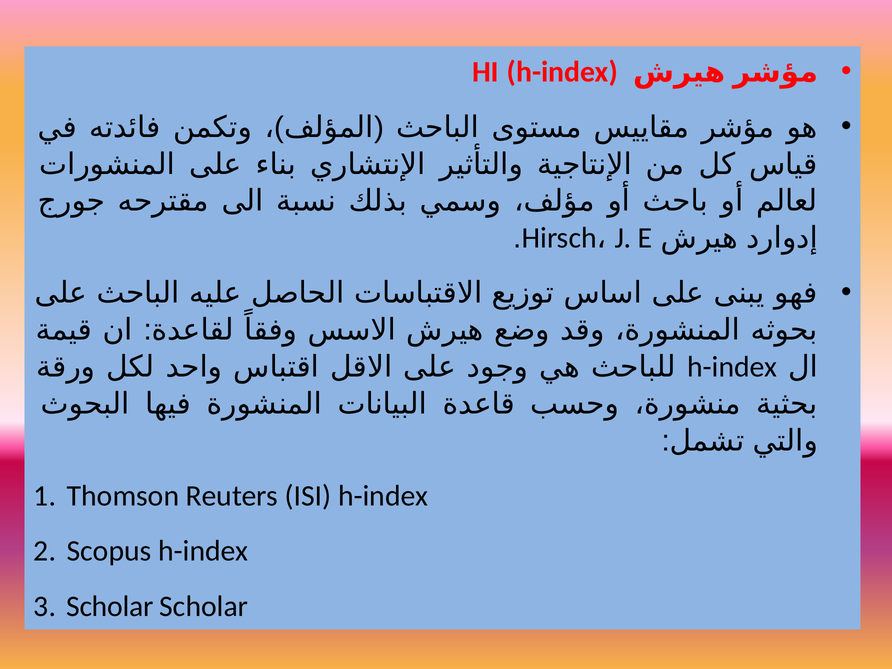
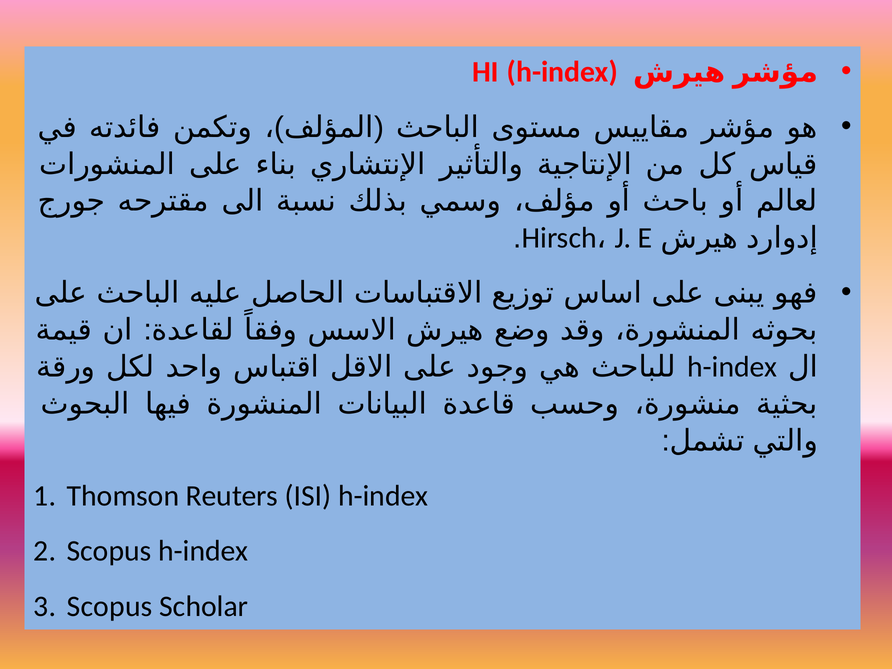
Scholar: Scholar -> Scopus (110, 606)
